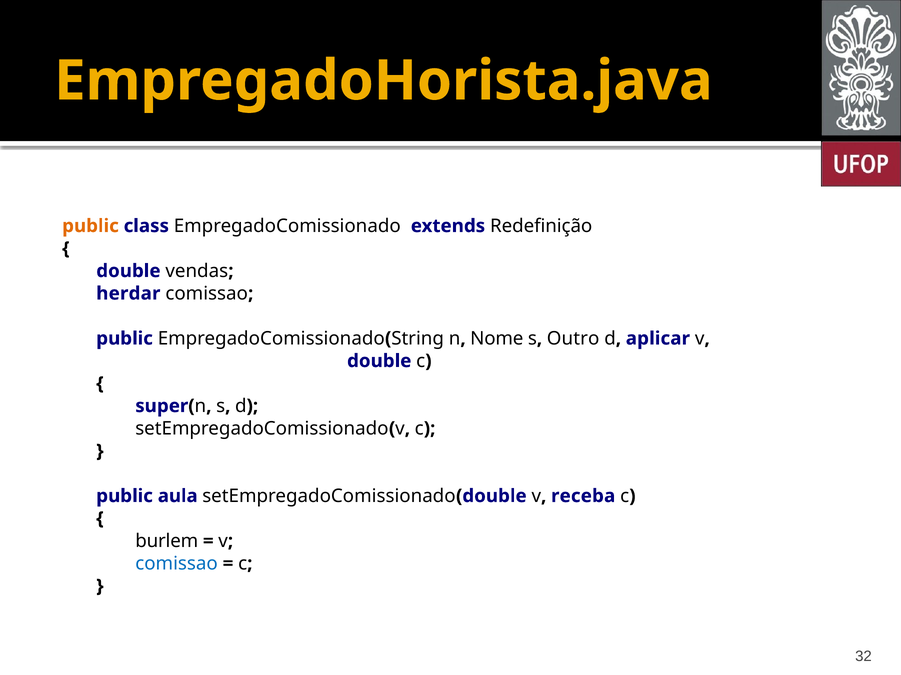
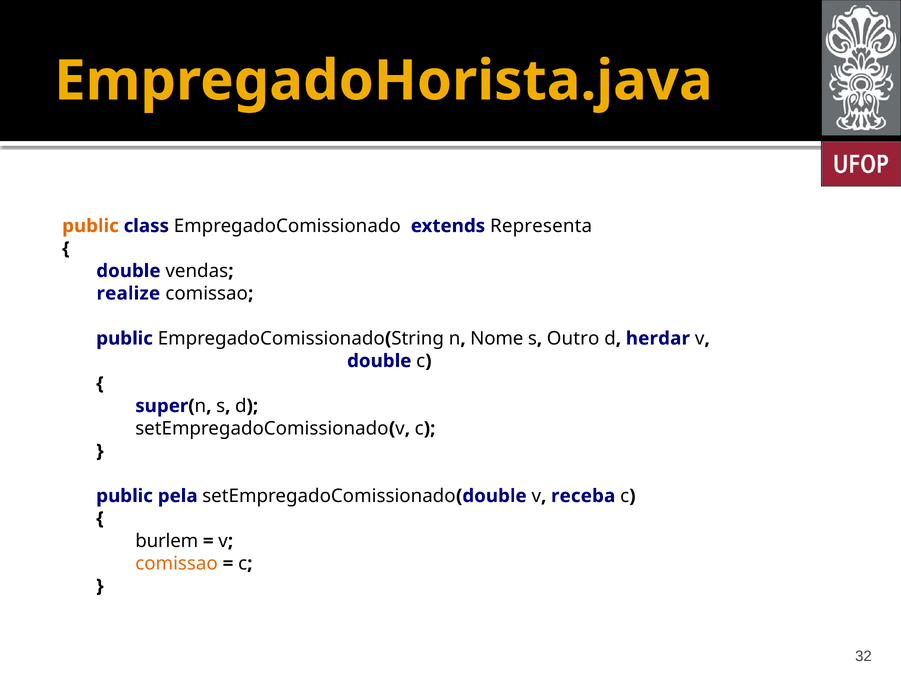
Redefinição: Redefinição -> Representa (541, 226)
herdar: herdar -> realize (128, 294)
aplicar: aplicar -> herdar (658, 339)
aula: aula -> pela (178, 496)
comissao colour: blue -> orange (177, 564)
